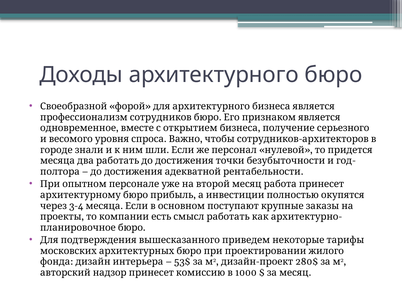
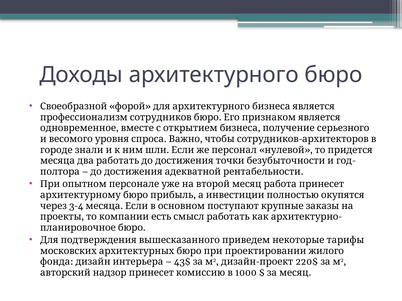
53$: 53$ -> 43$ (182, 262)
280$: 280$ -> 220$ (307, 262)
